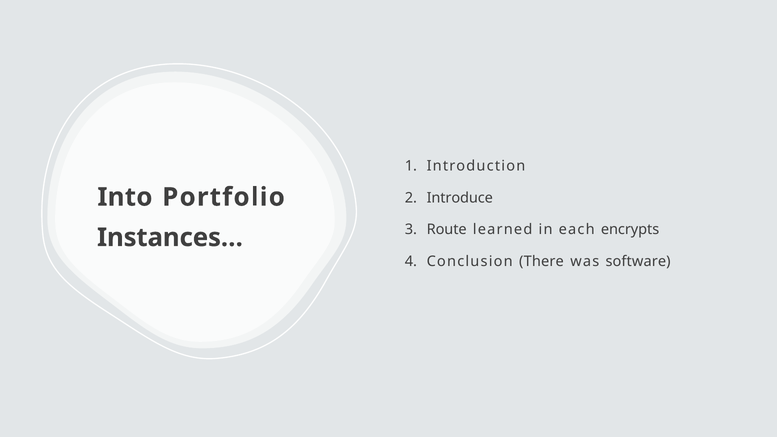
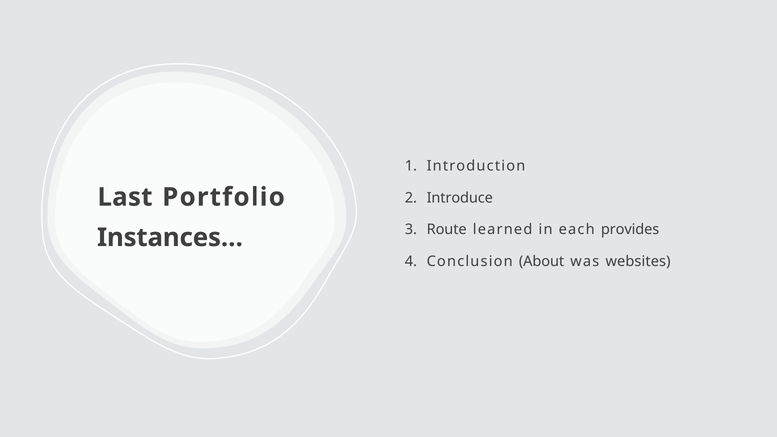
Into: Into -> Last (125, 197)
encrypts: encrypts -> provides (630, 230)
There: There -> About (542, 262)
software: software -> websites (638, 262)
